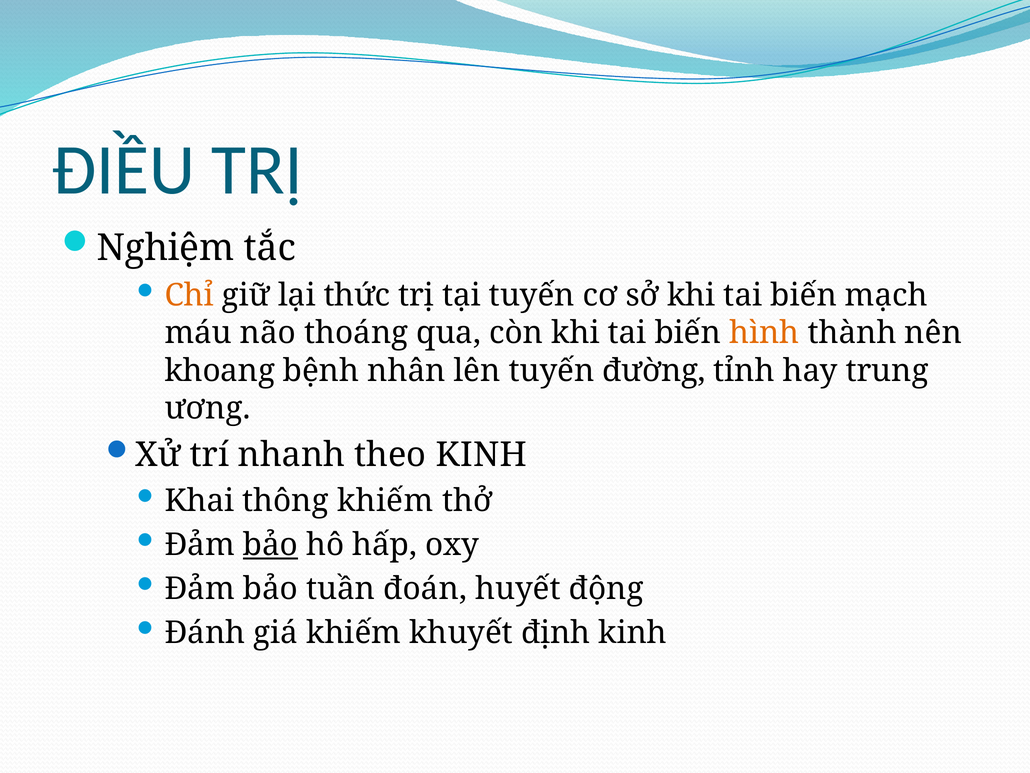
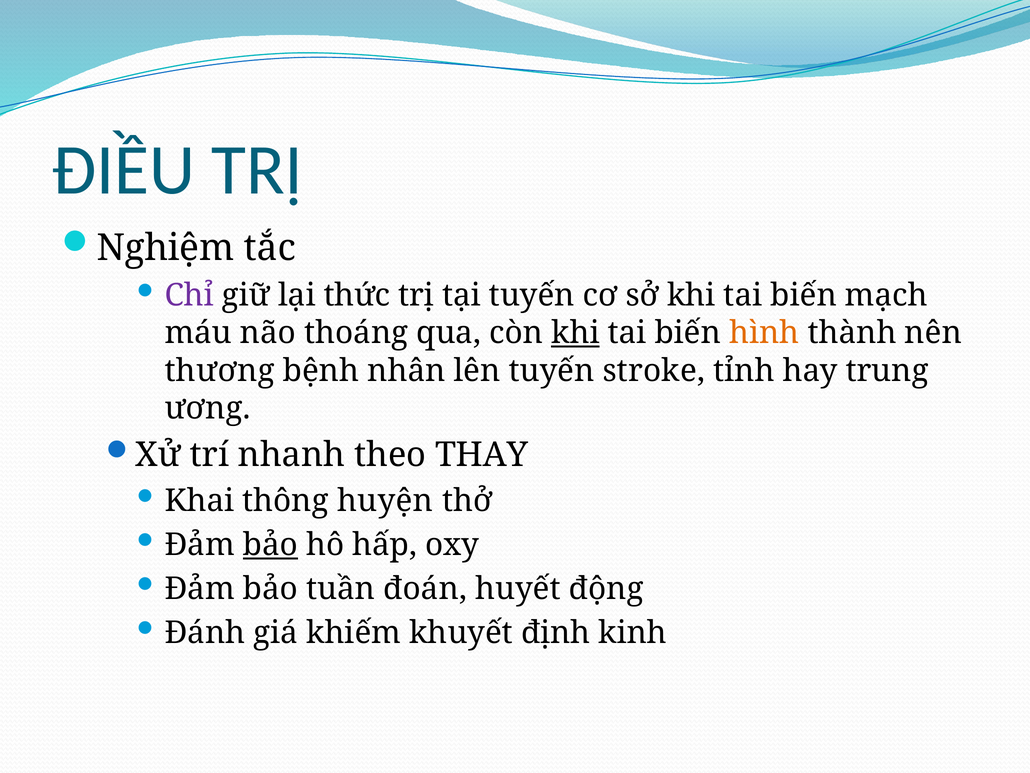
Chỉ colour: orange -> purple (189, 295)
khi underline: none -> present (575, 333)
khoang: khoang -> thương (220, 371)
đường: đường -> stroke (654, 371)
theo KINH: KINH -> THAY (482, 455)
thông khiếm: khiếm -> huyện (385, 500)
